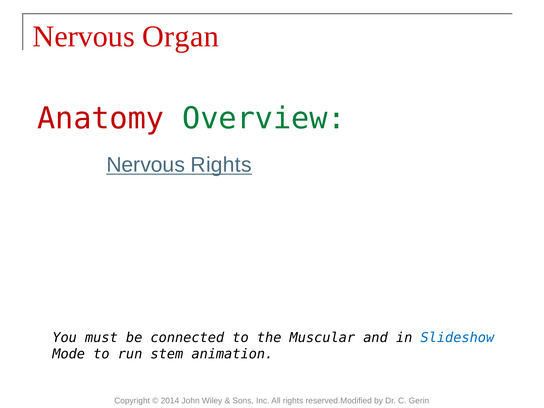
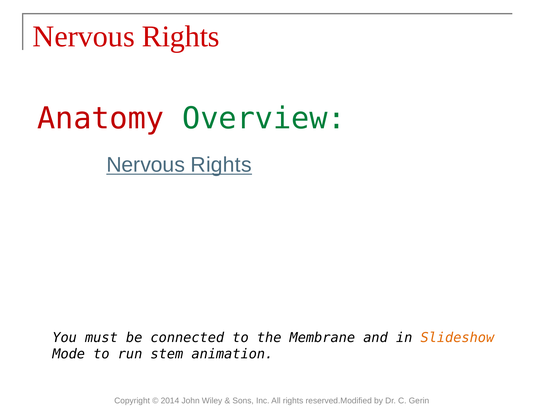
Organ: Organ -> Rights (181, 36)
Muscular: Muscular -> Membrane (322, 338)
Slideshow colour: blue -> orange (457, 338)
